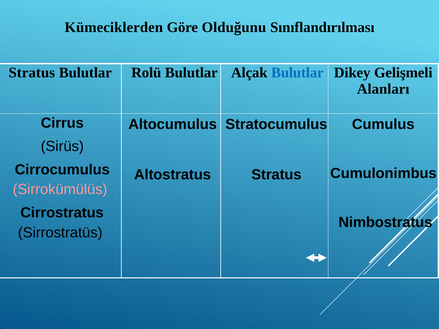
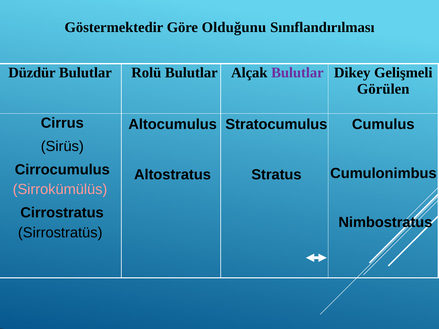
Kümeciklerden: Kümeciklerden -> Göstermektedir (114, 27)
Stratus: Stratus -> Düzdür (32, 73)
Bulutlar colour: blue -> purple (297, 73)
Alanları: Alanları -> Görülen (383, 89)
